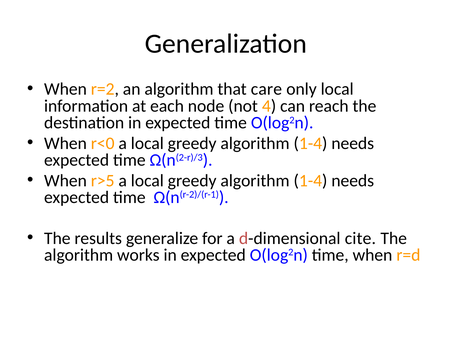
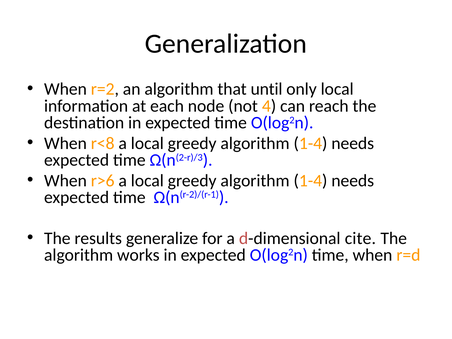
care: care -> until (267, 89)
r<0: r<0 -> r<8 (103, 143)
r>5: r>5 -> r>6 (103, 181)
